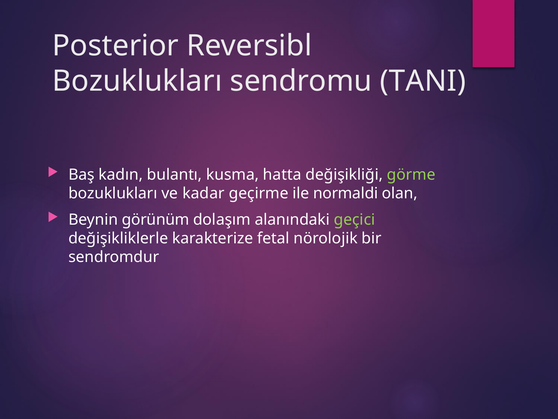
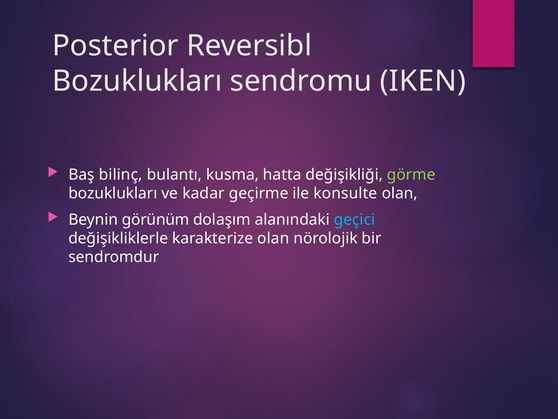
TANI: TANI -> IKEN (423, 81)
kadın: kadın -> bilinç (121, 174)
normaldi: normaldi -> konsulte (345, 193)
geçici colour: light green -> light blue (355, 219)
karakterize fetal: fetal -> olan (273, 238)
